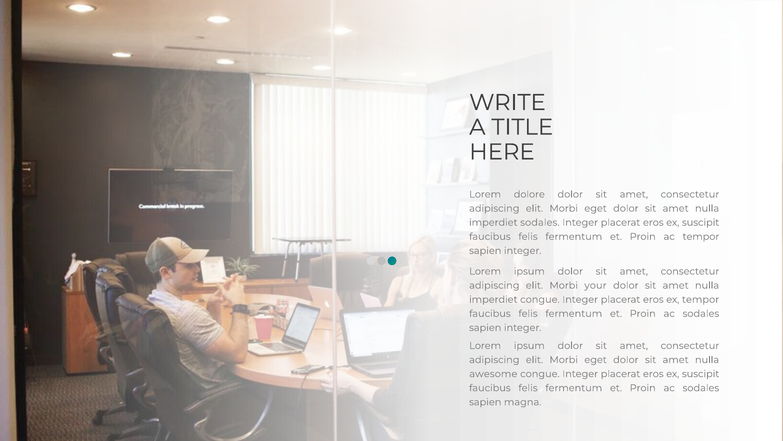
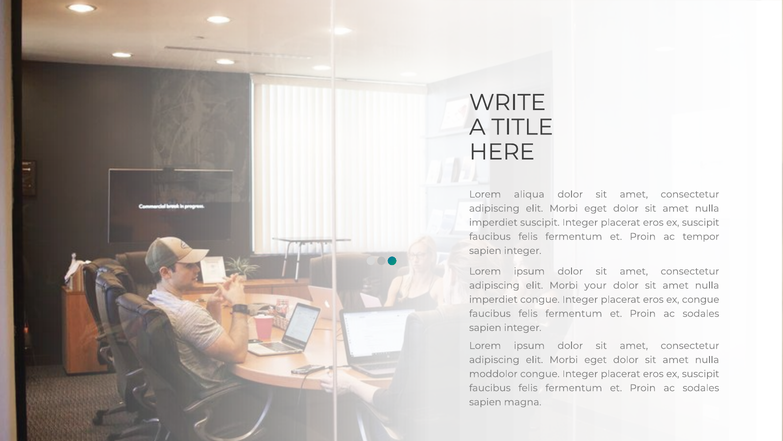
dolore: dolore -> aliqua (529, 194)
imperdiet sodales: sodales -> suscipit (540, 222)
ex tempor: tempor -> congue (701, 299)
awesome: awesome -> moddolor (493, 373)
